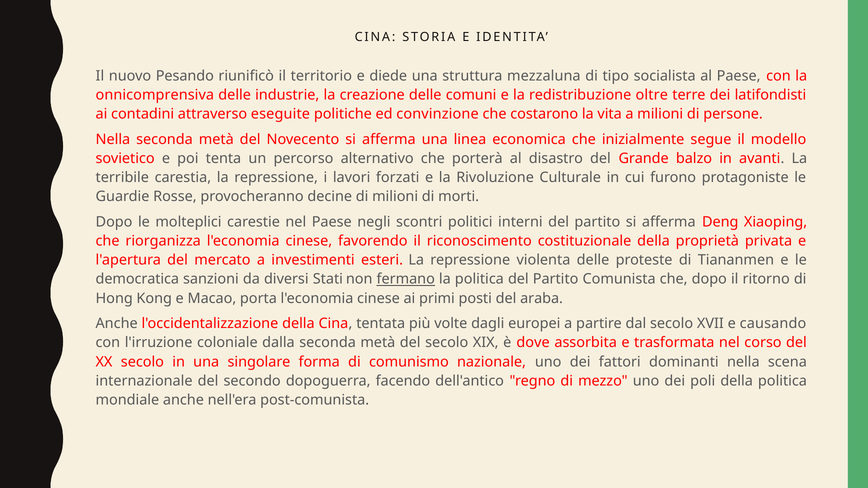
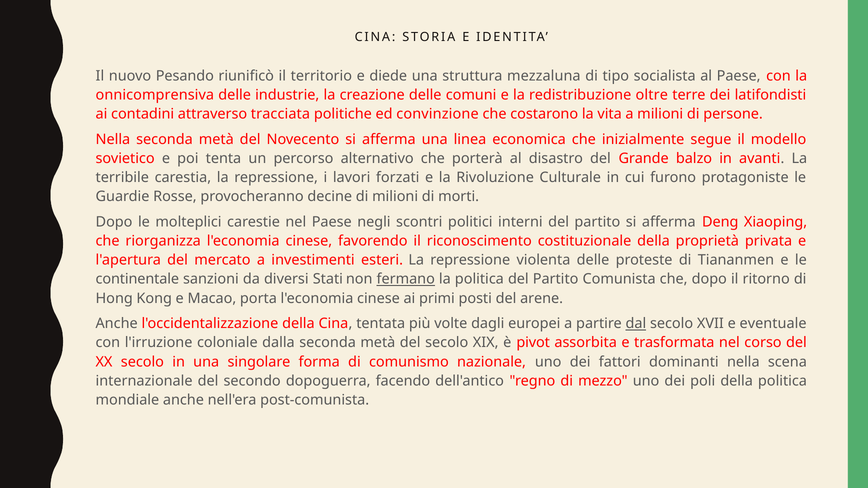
eseguite: eseguite -> tracciata (280, 114)
democratica: democratica -> continentale (137, 279)
araba: araba -> arene (542, 298)
dal underline: none -> present (636, 324)
causando: causando -> eventuale (773, 324)
dove: dove -> pivot (533, 343)
